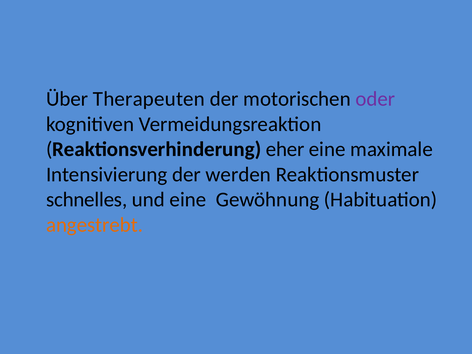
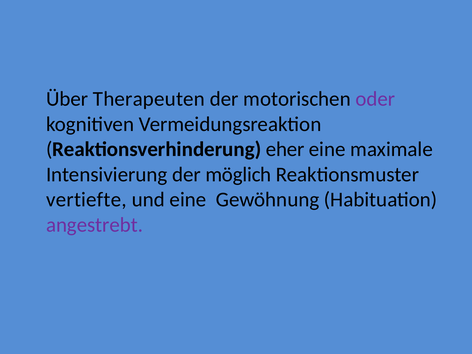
werden: werden -> möglich (238, 175)
schnelles: schnelles -> vertiefte (86, 200)
angestrebt colour: orange -> purple (95, 225)
